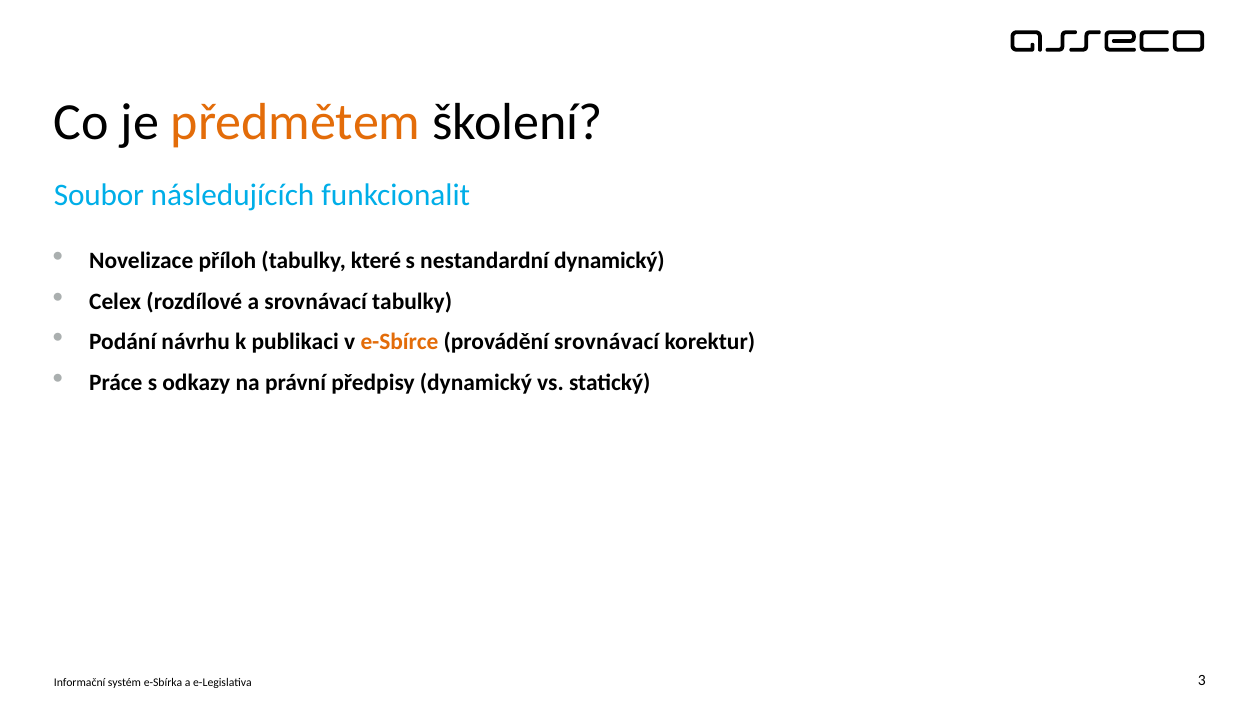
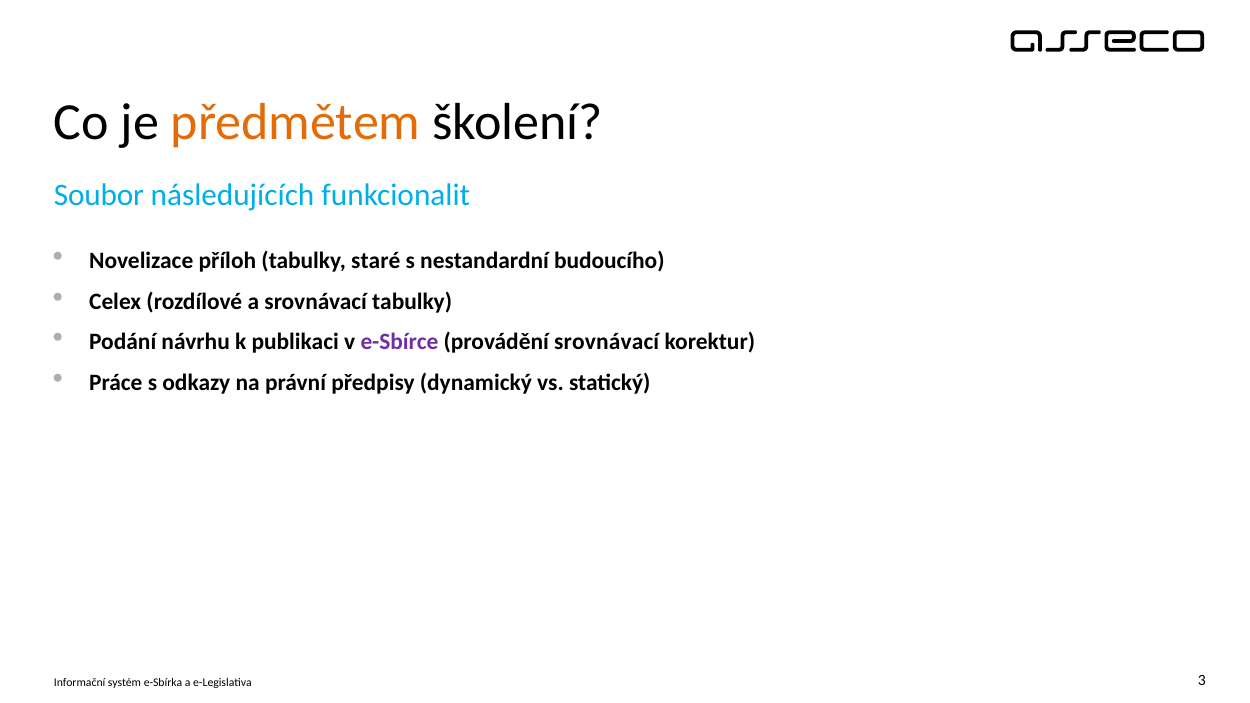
které: které -> staré (376, 261)
nestandardní dynamický: dynamický -> budoucího (609, 261)
e-Sbírce colour: orange -> purple (399, 342)
